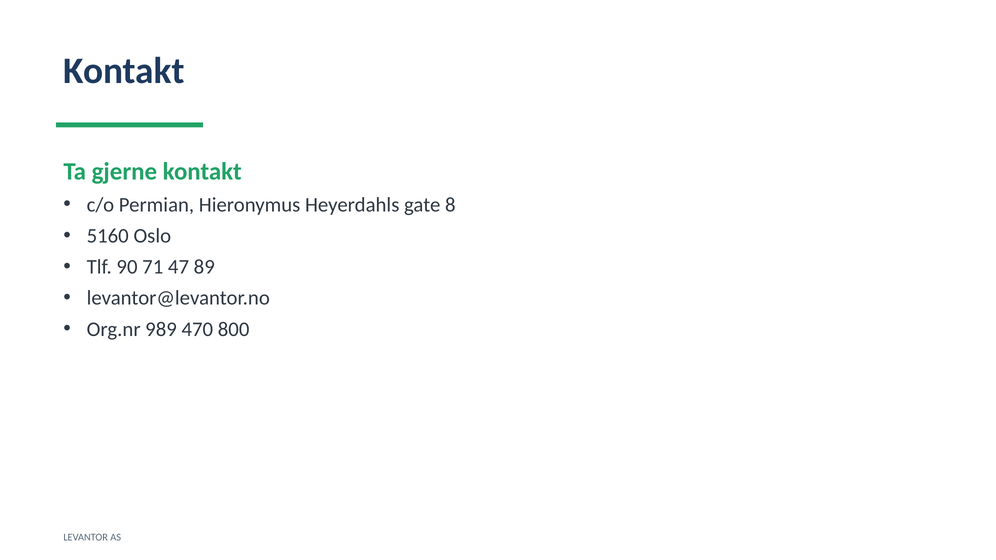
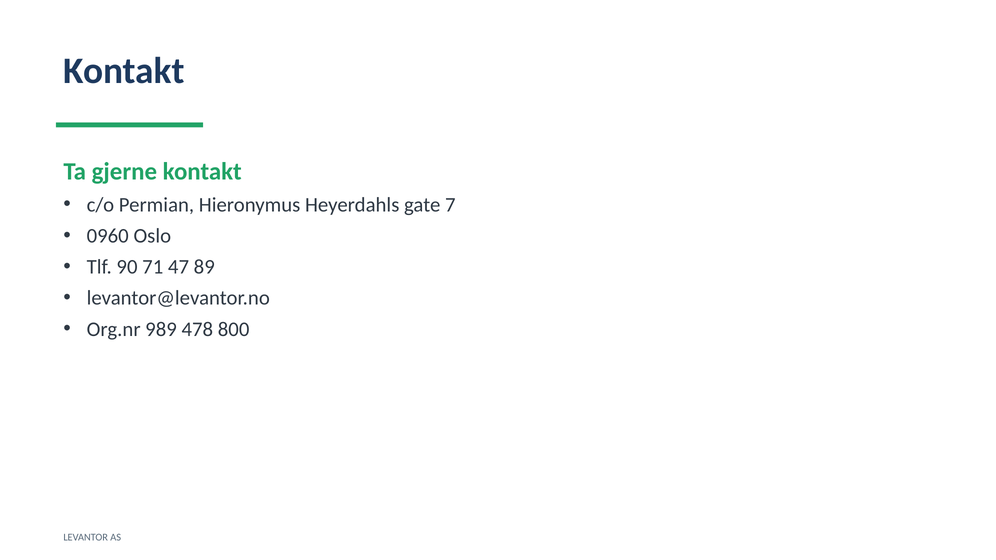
8: 8 -> 7 (450, 205)
5160: 5160 -> 0960 (108, 236)
470: 470 -> 478 (197, 329)
